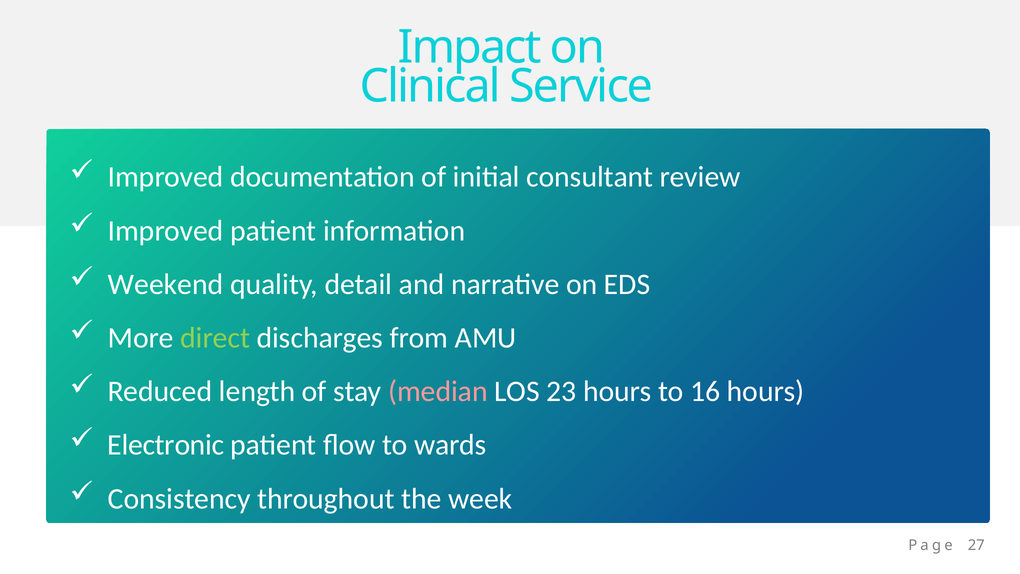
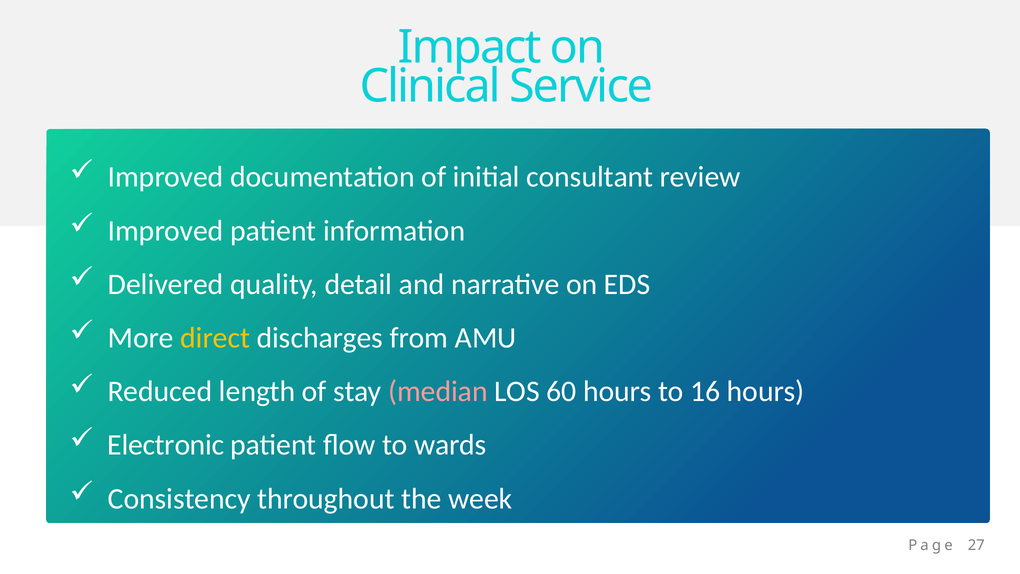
Weekend: Weekend -> Delivered (166, 284)
direct colour: light green -> yellow (215, 338)
23: 23 -> 60 (561, 391)
